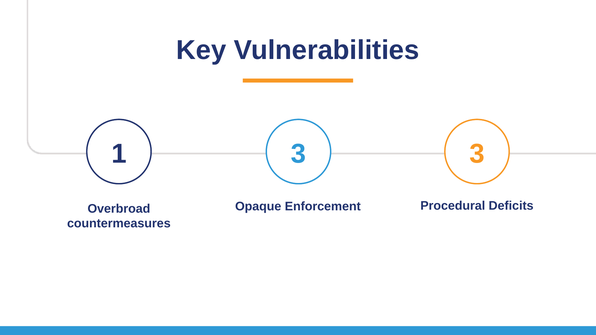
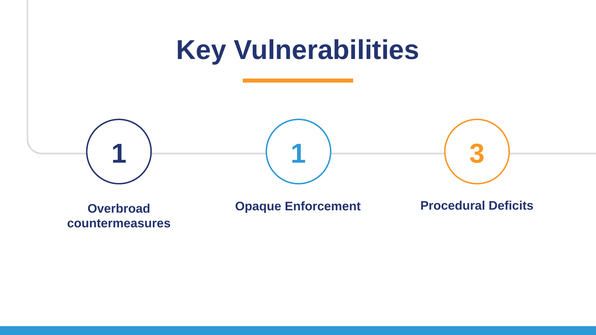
1 3: 3 -> 1 (298, 154)
